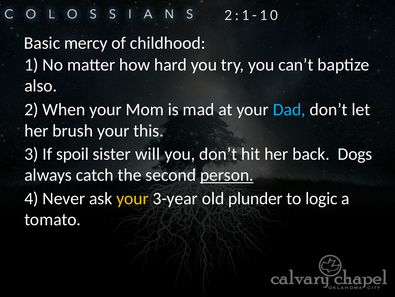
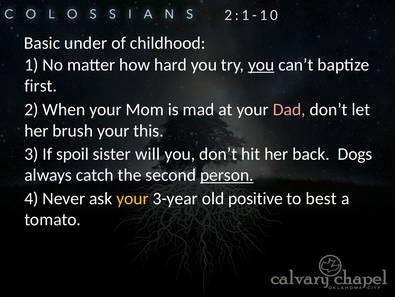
mercy: mercy -> under (86, 43)
you underline: none -> present (261, 65)
also: also -> first (41, 86)
Dad colour: light blue -> pink (289, 109)
plunder: plunder -> positive (255, 198)
logic: logic -> best (321, 198)
